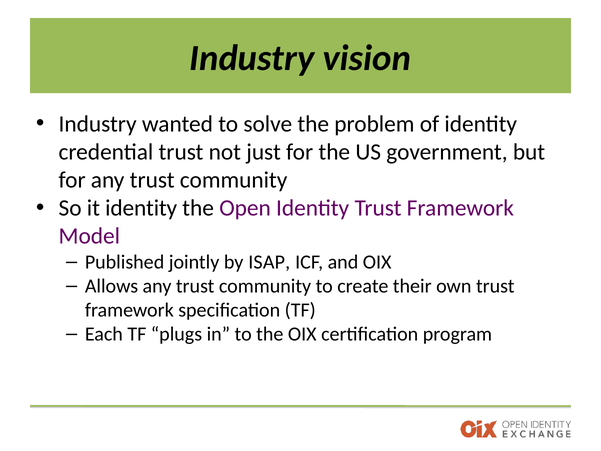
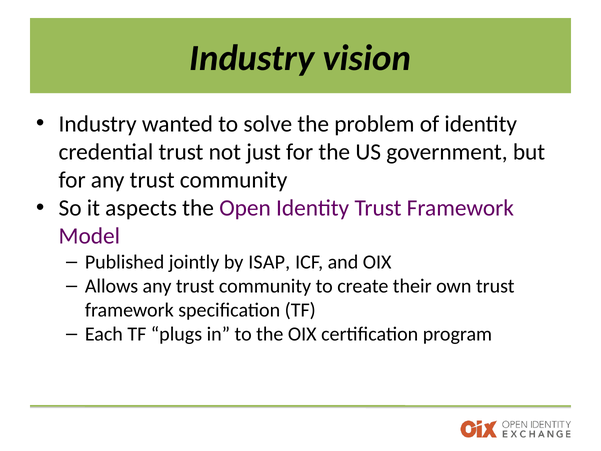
it identity: identity -> aspects (141, 208)
